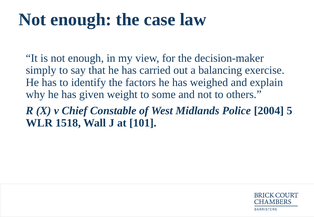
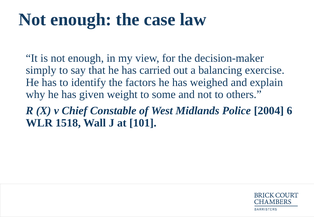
5: 5 -> 6 (289, 111)
